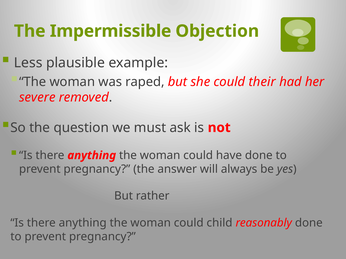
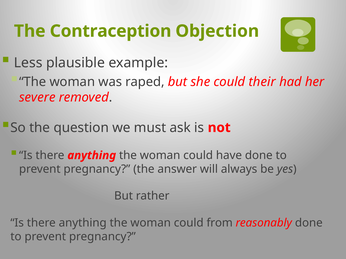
Impermissible: Impermissible -> Contraception (111, 31)
child: child -> from (220, 223)
